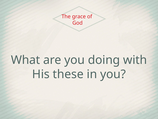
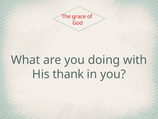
these: these -> thank (68, 74)
